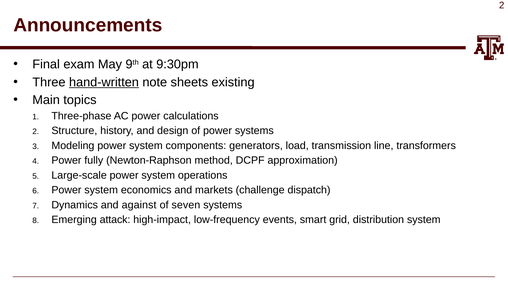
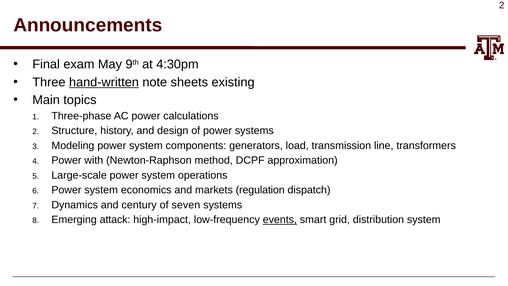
9:30pm: 9:30pm -> 4:30pm (177, 64)
fully: fully -> with (94, 160)
challenge: challenge -> regulation (260, 190)
against: against -> century (139, 205)
events underline: none -> present (280, 220)
